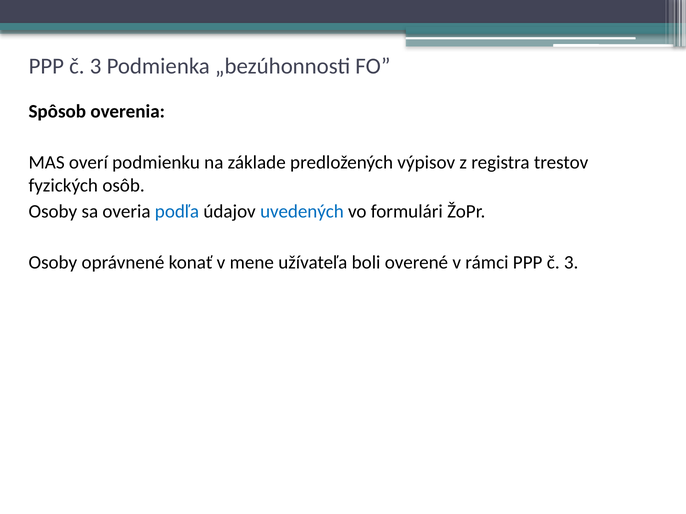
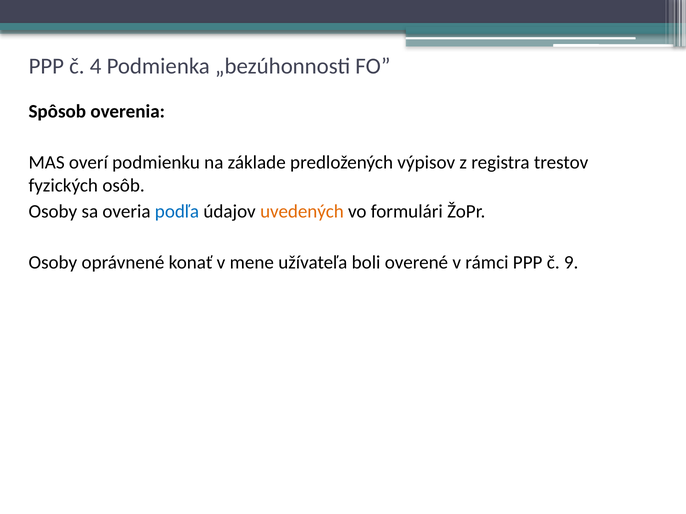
3: 3 -> 4 (96, 66)
uvedených colour: blue -> orange (302, 211)
rámci PPP č 3: 3 -> 9 (571, 263)
